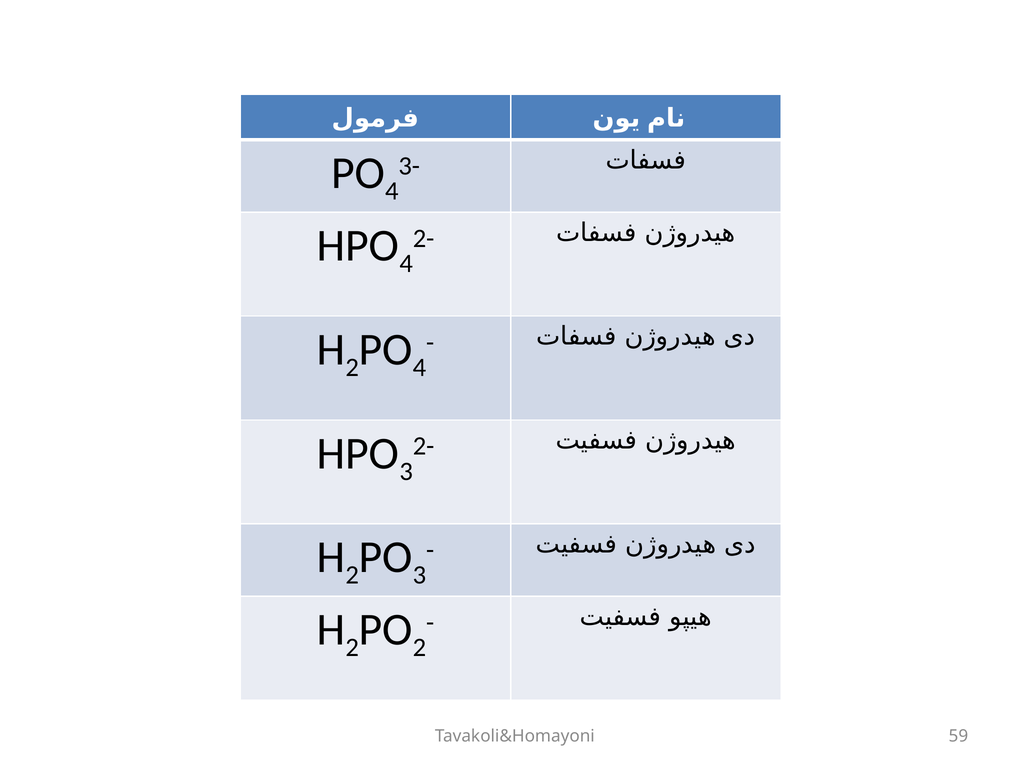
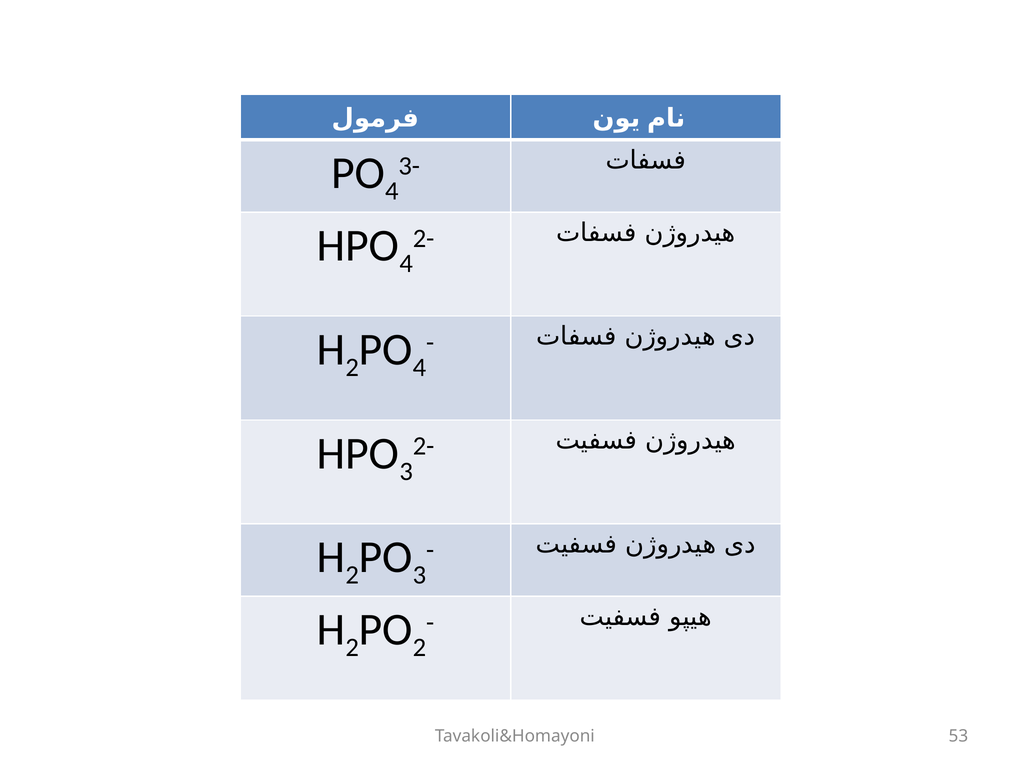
59: 59 -> 53 (958, 736)
